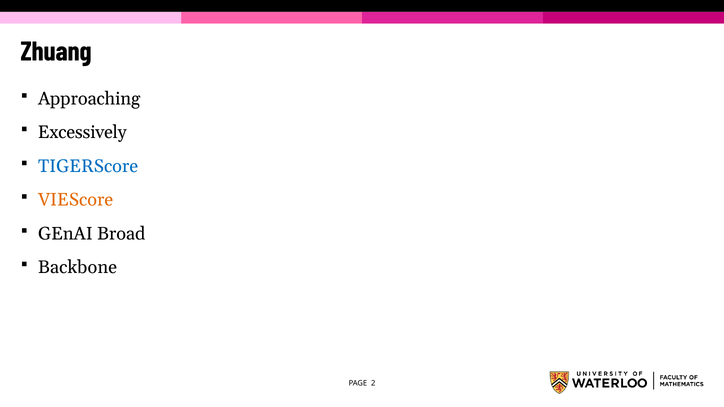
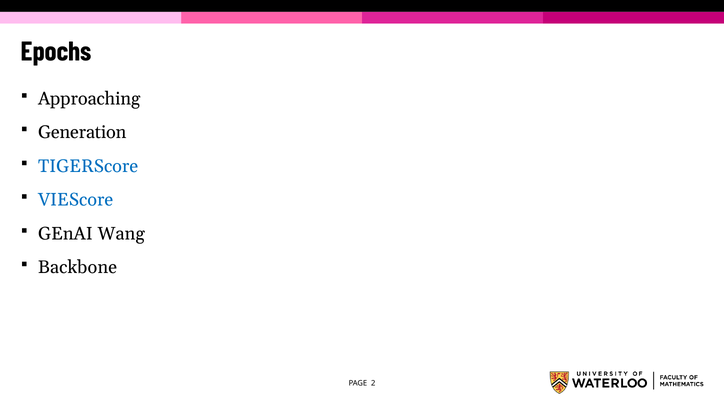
Zhuang: Zhuang -> Epochs (56, 52)
Excessively: Excessively -> Generation (82, 133)
VIEScore colour: orange -> blue (76, 200)
Broad: Broad -> Wang (121, 234)
